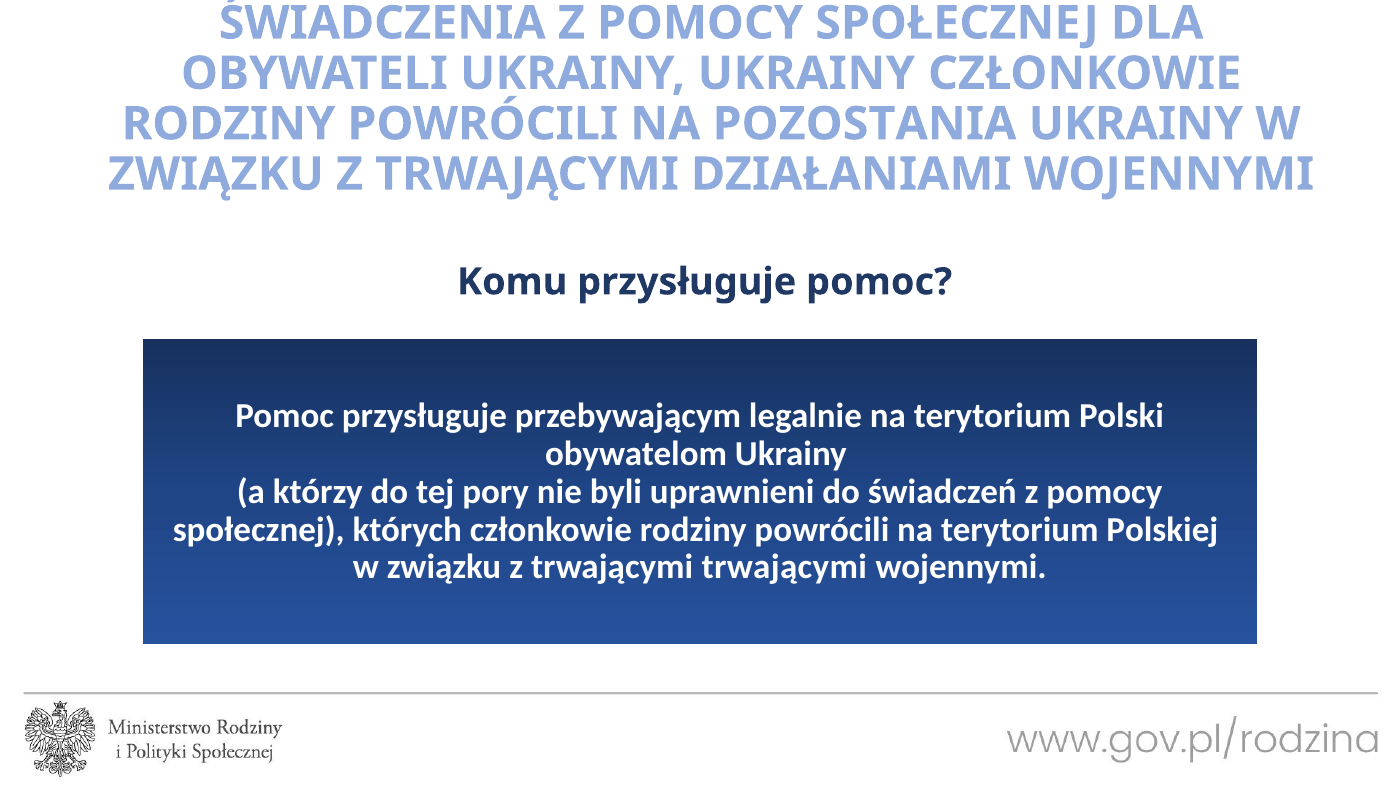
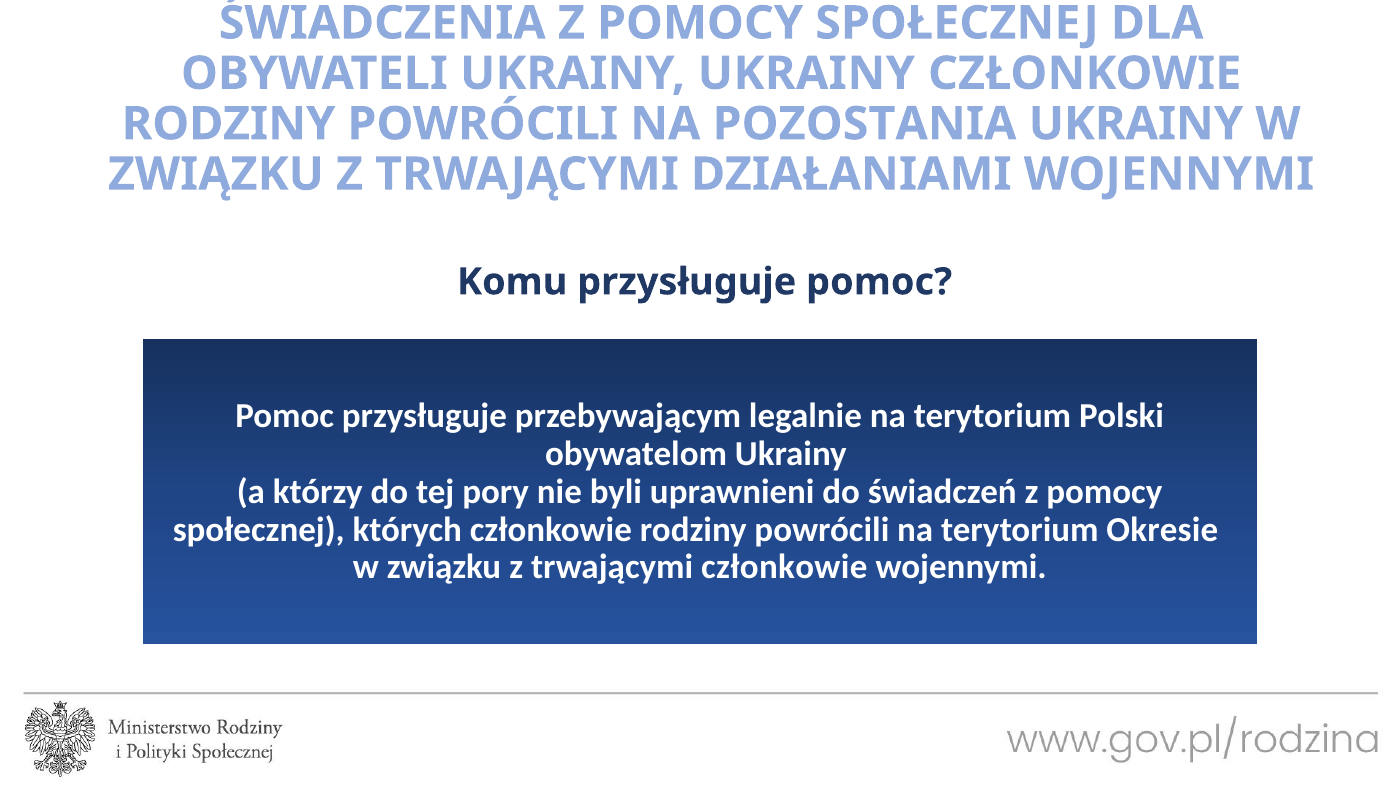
Polskiej: Polskiej -> Okresie (1162, 530)
trwającymi trwającymi: trwającymi -> członkowie (784, 568)
